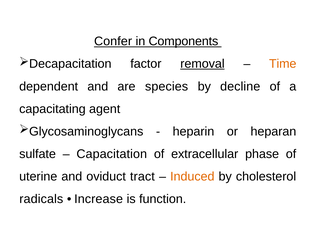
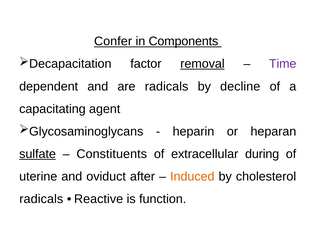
Time colour: orange -> purple (283, 64)
are species: species -> radicals (167, 86)
sulfate underline: none -> present (38, 154)
Capacitation: Capacitation -> Constituents (112, 154)
phase: phase -> during (262, 154)
tract: tract -> after (142, 176)
Increase: Increase -> Reactive (99, 199)
